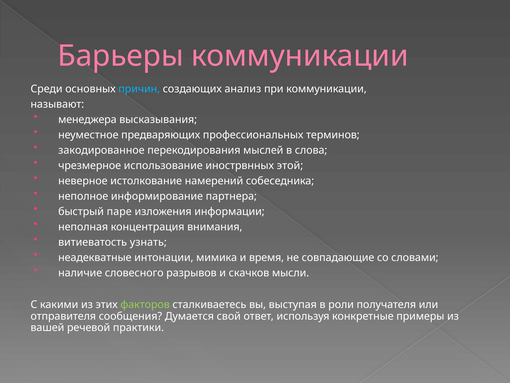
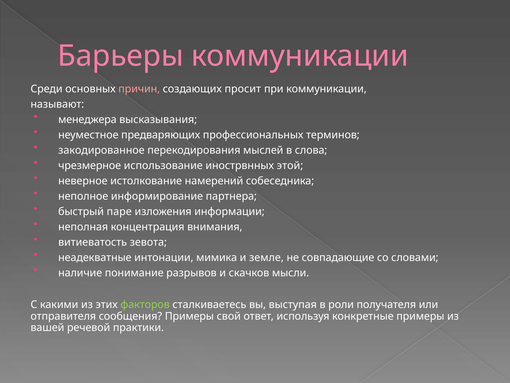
причин colour: light blue -> pink (139, 89)
анализ: анализ -> просит (243, 89)
узнать: узнать -> зевота (148, 242)
время: время -> земле (266, 257)
словесного: словесного -> понимание (134, 273)
сообщения Думается: Думается -> Примеры (189, 316)
